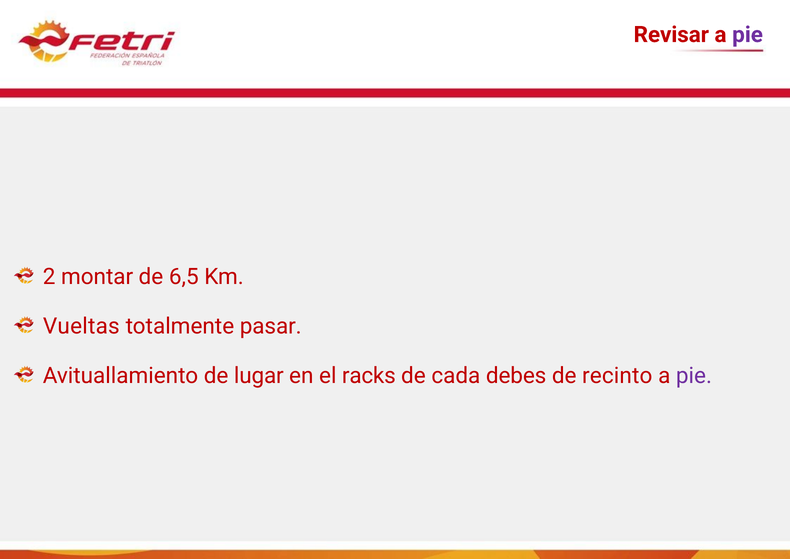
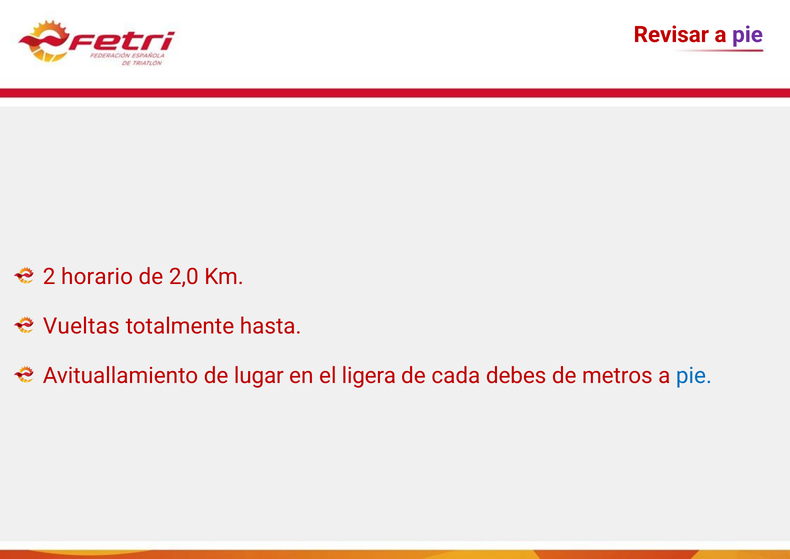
montar: montar -> horario (97, 277)
6,5: 6,5 -> 2,0 (184, 277)
pasar: pasar -> hasta (271, 326)
racks: racks -> ligera (369, 376)
recinto: recinto -> metros (617, 376)
pie colour: purple -> blue (694, 376)
